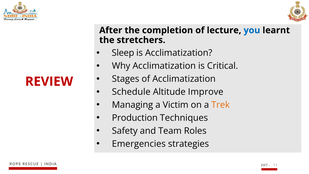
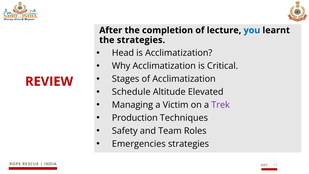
the stretchers: stretchers -> strategies (141, 40)
Sleep: Sleep -> Head (123, 53)
Improve: Improve -> Elevated (206, 92)
Trek colour: orange -> purple (221, 105)
